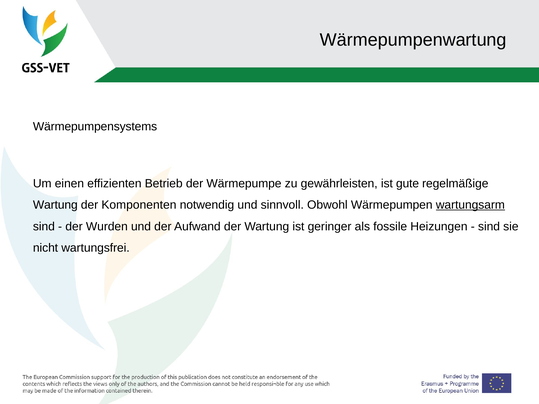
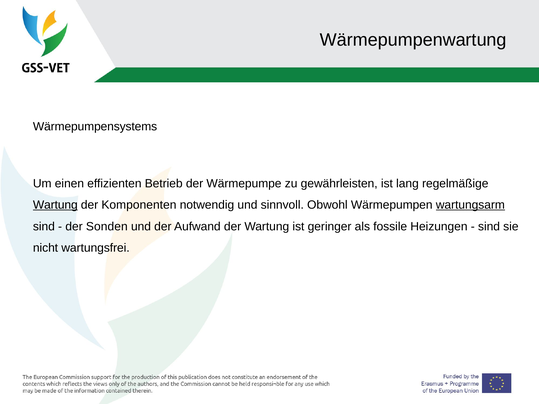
gute: gute -> lang (407, 184)
Wartung underline: none -> present (55, 205)
Wurden: Wurden -> Sonden (107, 227)
